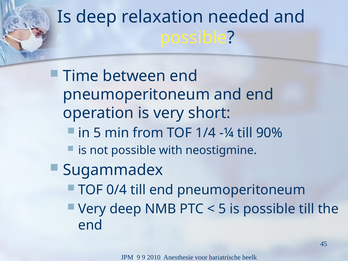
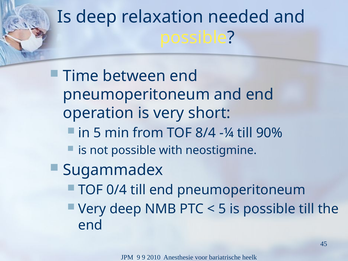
1/4: 1/4 -> 8/4 (206, 133)
